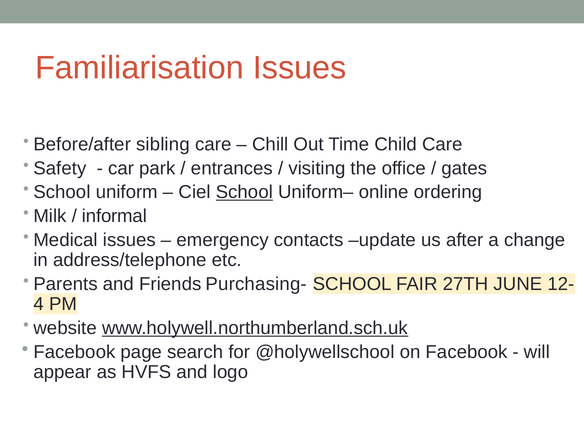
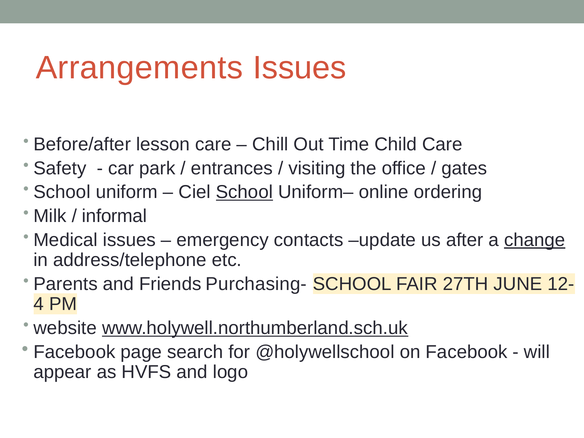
Familiarisation: Familiarisation -> Arrangements (139, 68)
sibling: sibling -> lesson (163, 144)
change underline: none -> present (535, 240)
